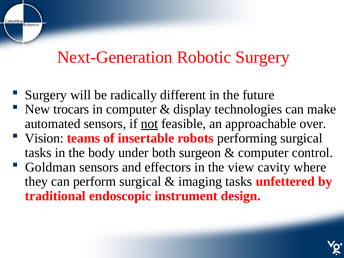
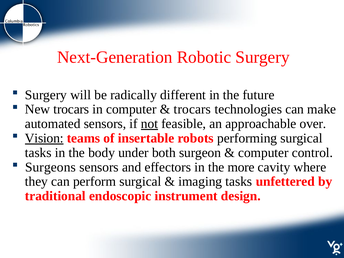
display: display -> trocars (192, 109)
Vision underline: none -> present (44, 138)
Goldman: Goldman -> Surgeons (50, 167)
view: view -> more (241, 167)
